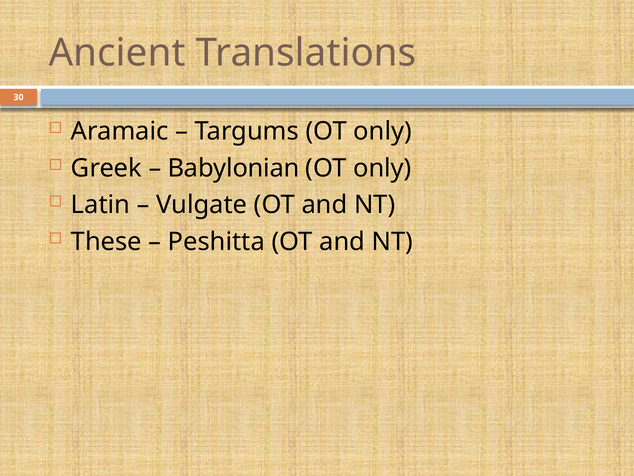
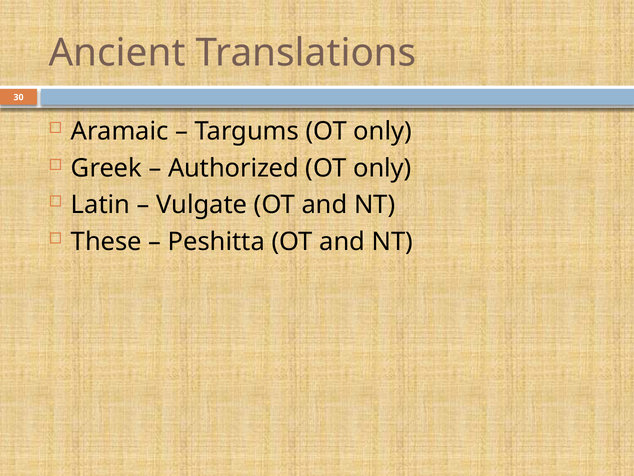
Babylonian: Babylonian -> Authorized (233, 168)
